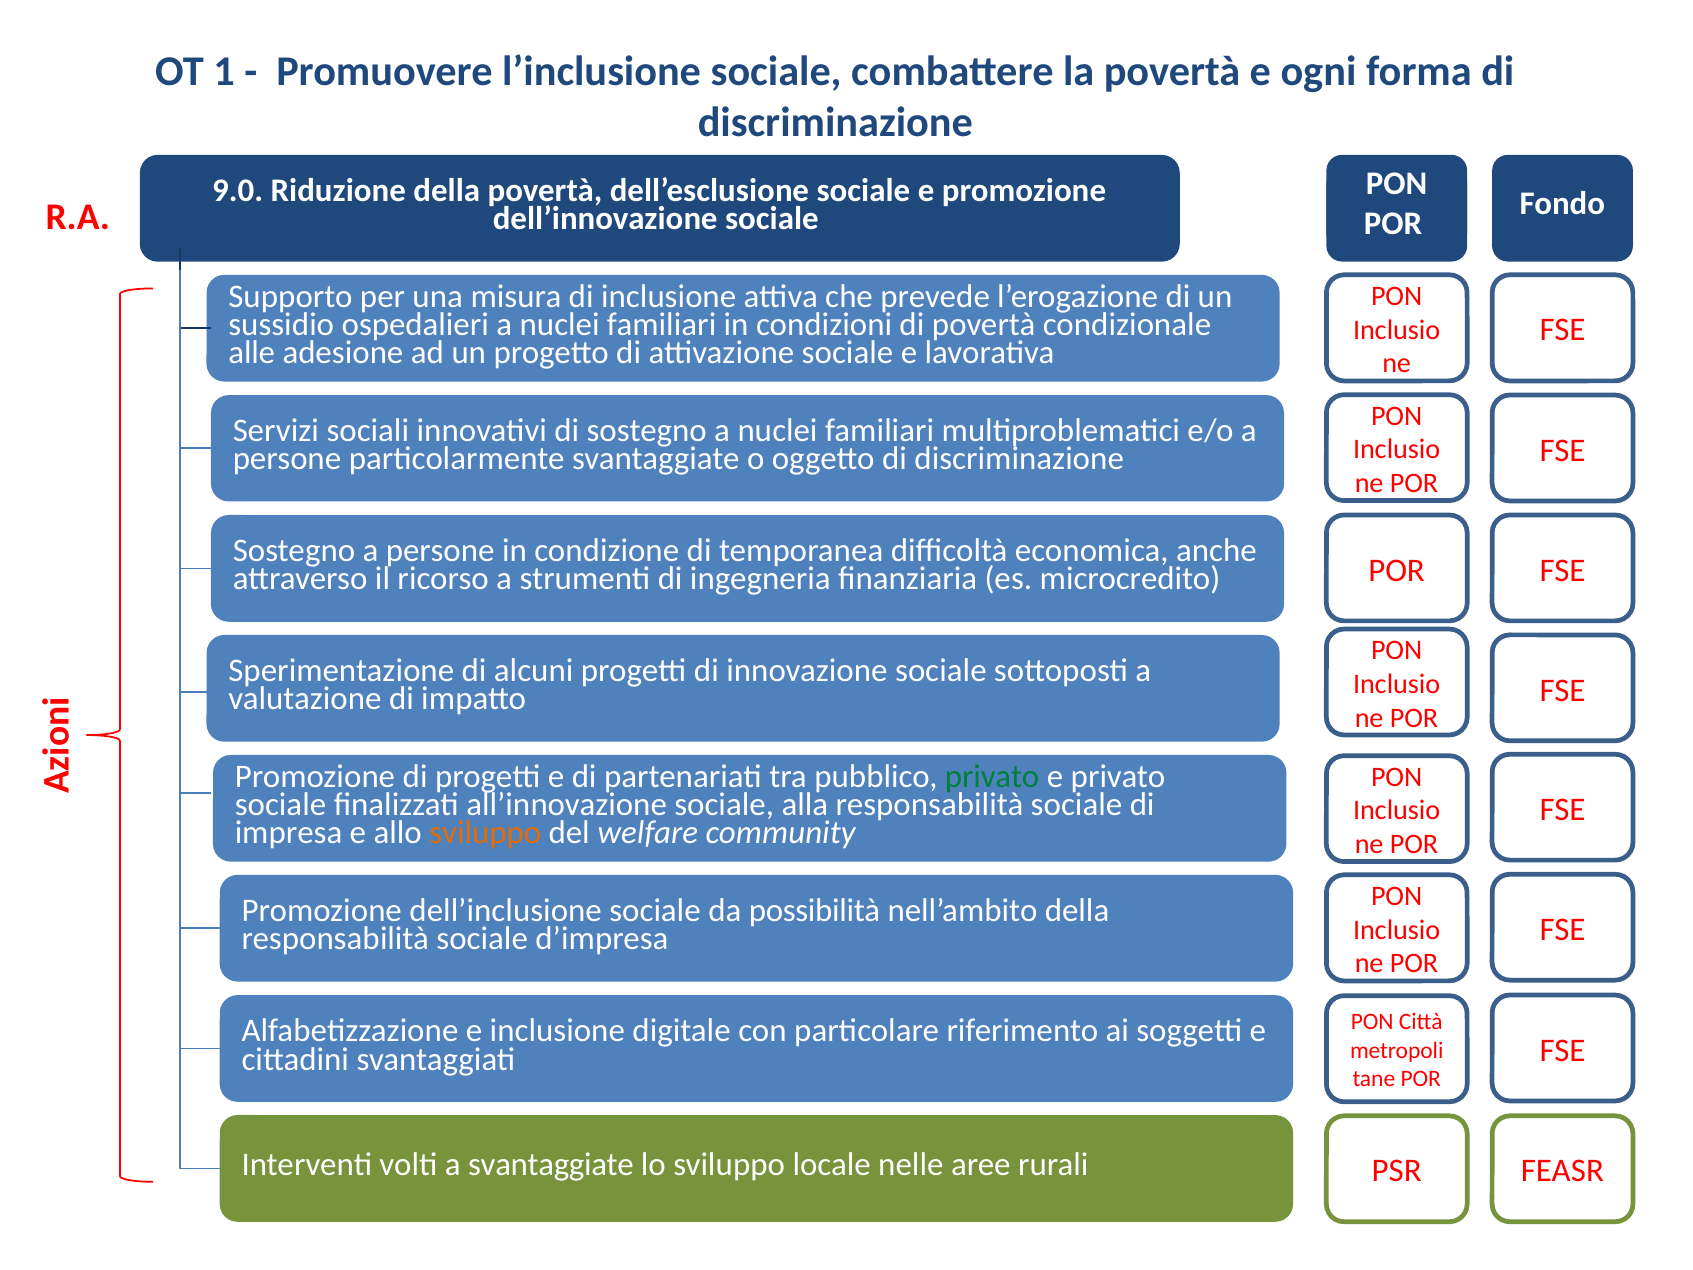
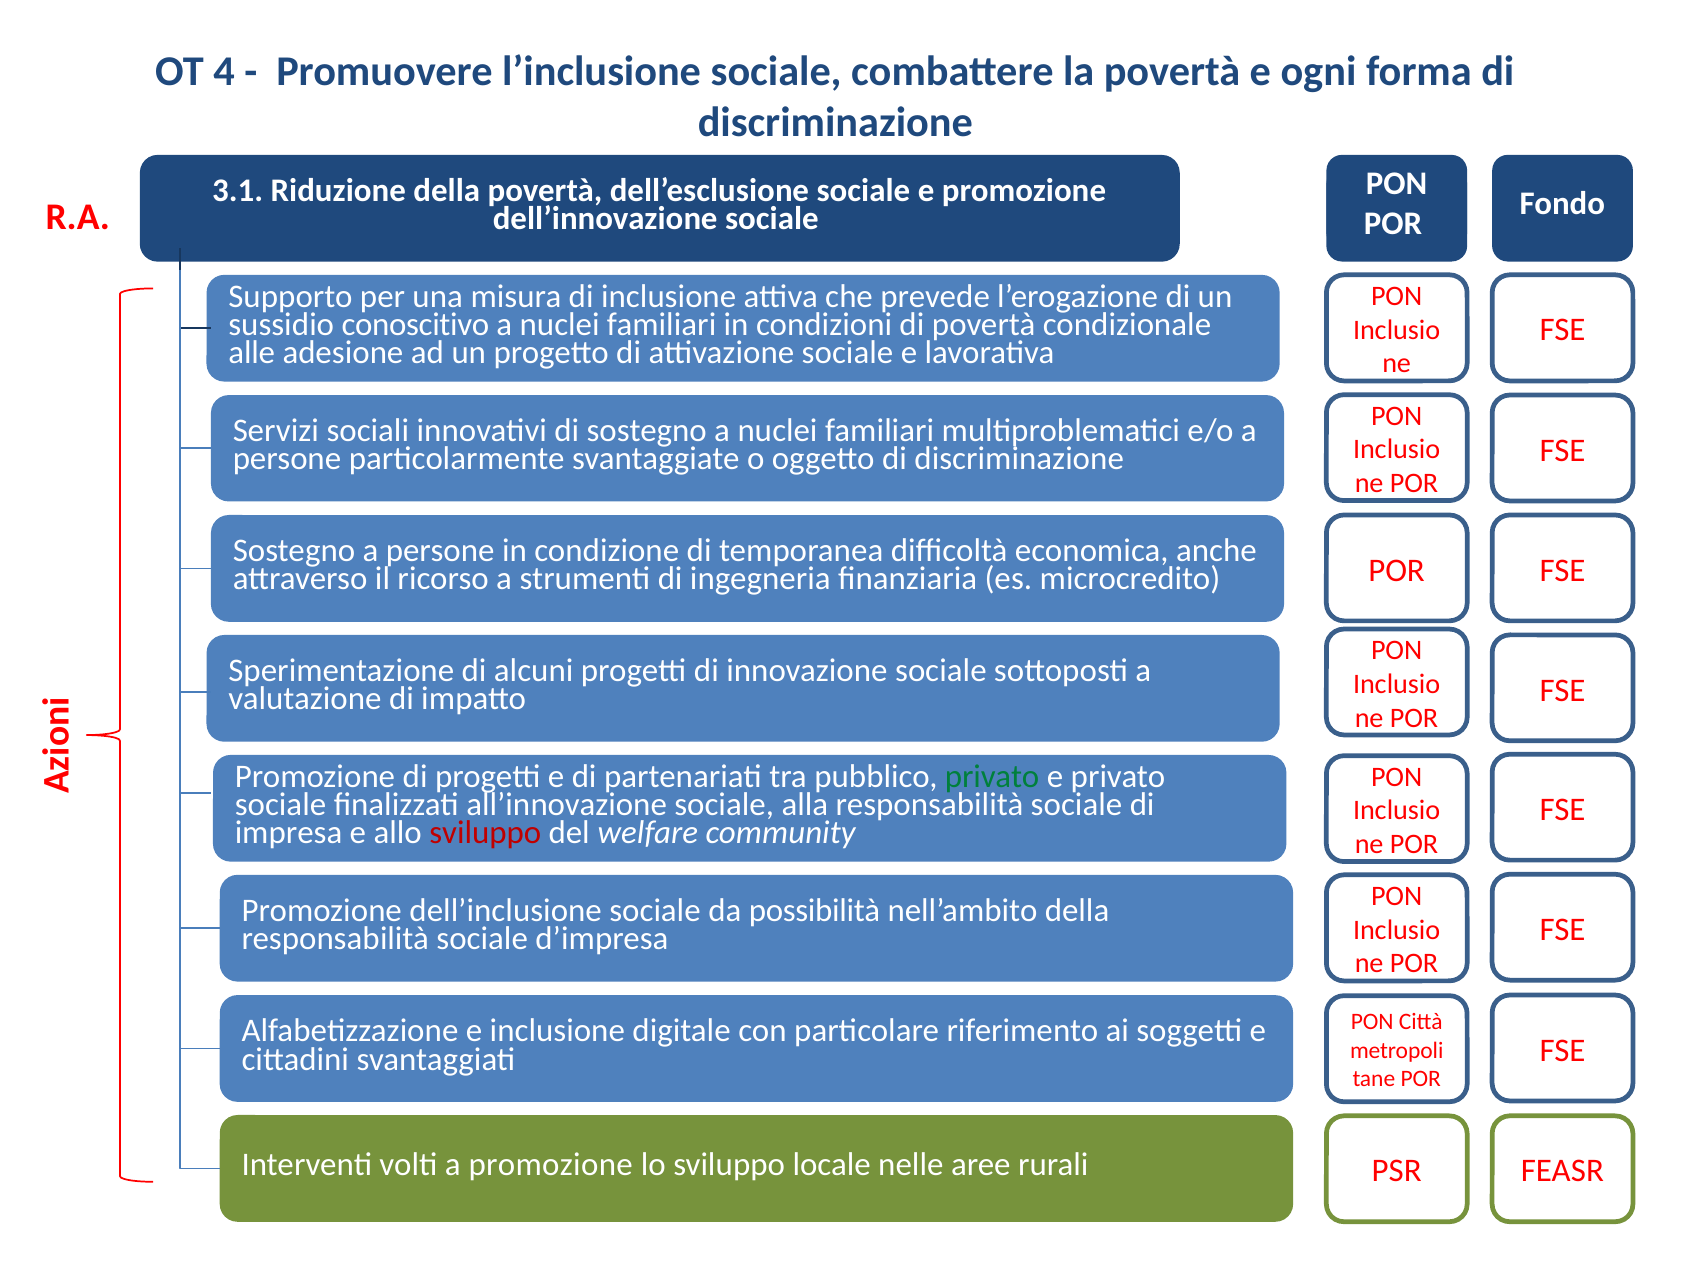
1: 1 -> 4 (224, 72)
9.0: 9.0 -> 3.1 (238, 191)
ospedalieri: ospedalieri -> conoscitivo (415, 325)
sviluppo colour: orange -> red (485, 833)
a svantaggiate: svantaggiate -> promozione (551, 1165)
